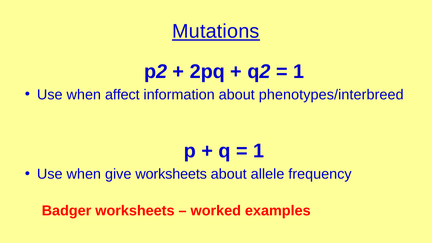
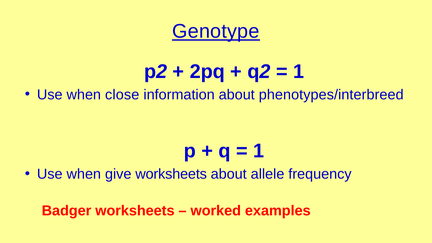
Mutations: Mutations -> Genotype (216, 31)
affect: affect -> close (122, 95)
